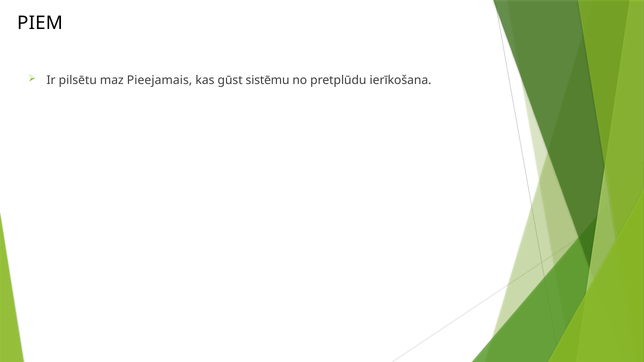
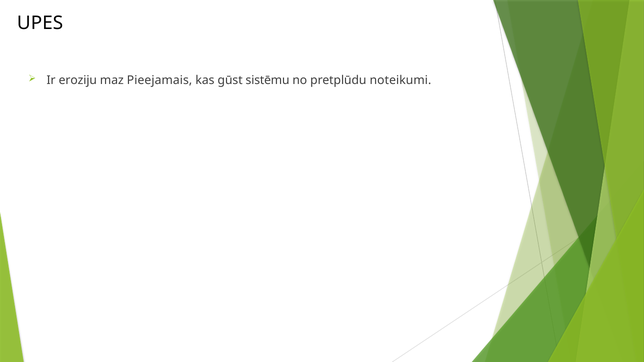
PIEM: PIEM -> UPES (40, 23)
pilsētu: pilsētu -> eroziju (78, 80)
ierīkošana: ierīkošana -> noteikumi (400, 80)
